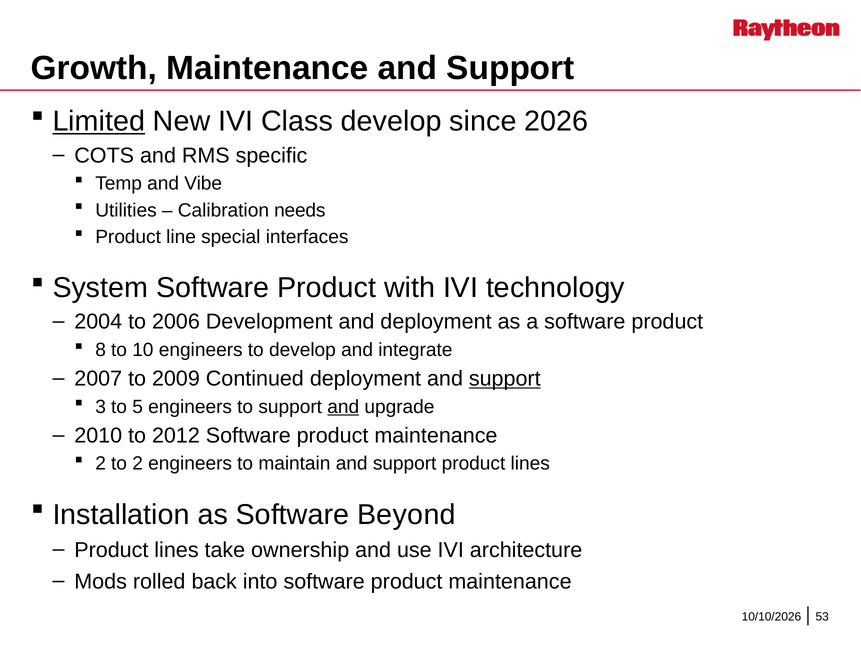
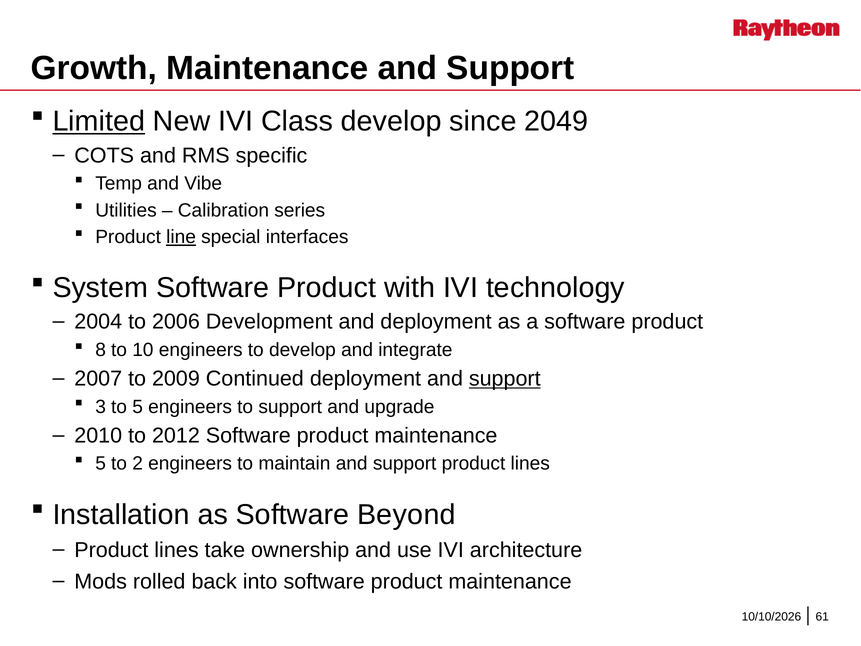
2026: 2026 -> 2049 (556, 121)
needs: needs -> series (300, 210)
line underline: none -> present (181, 237)
and underline: present -> none (343, 407)
2: 2 -> 5 (101, 463)
53: 53 -> 61 (822, 617)
